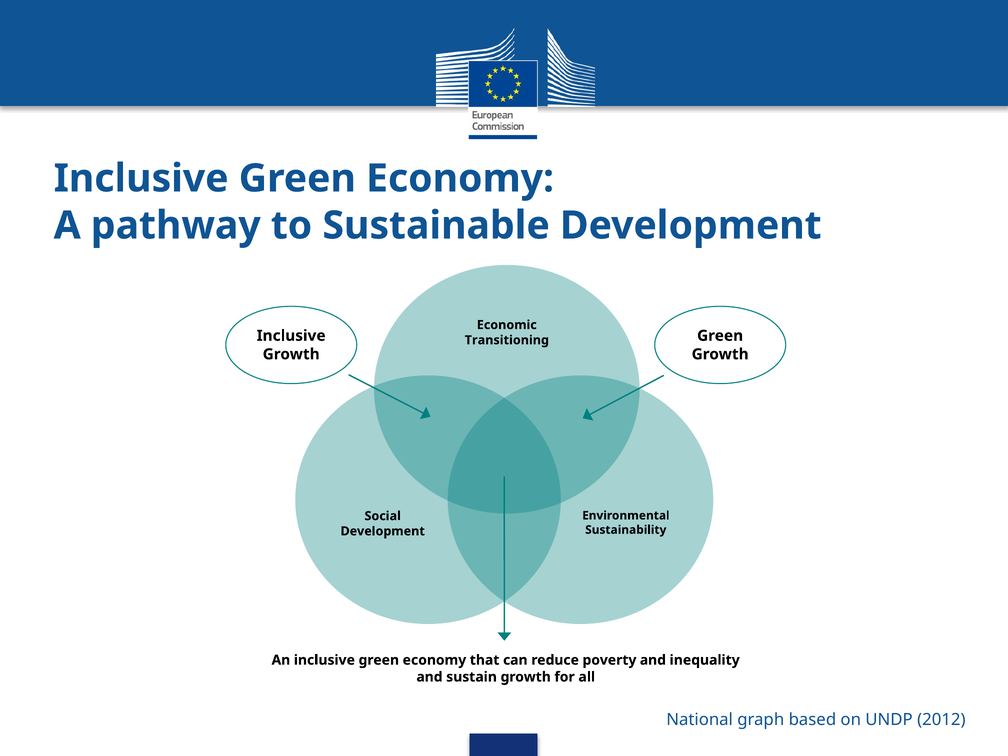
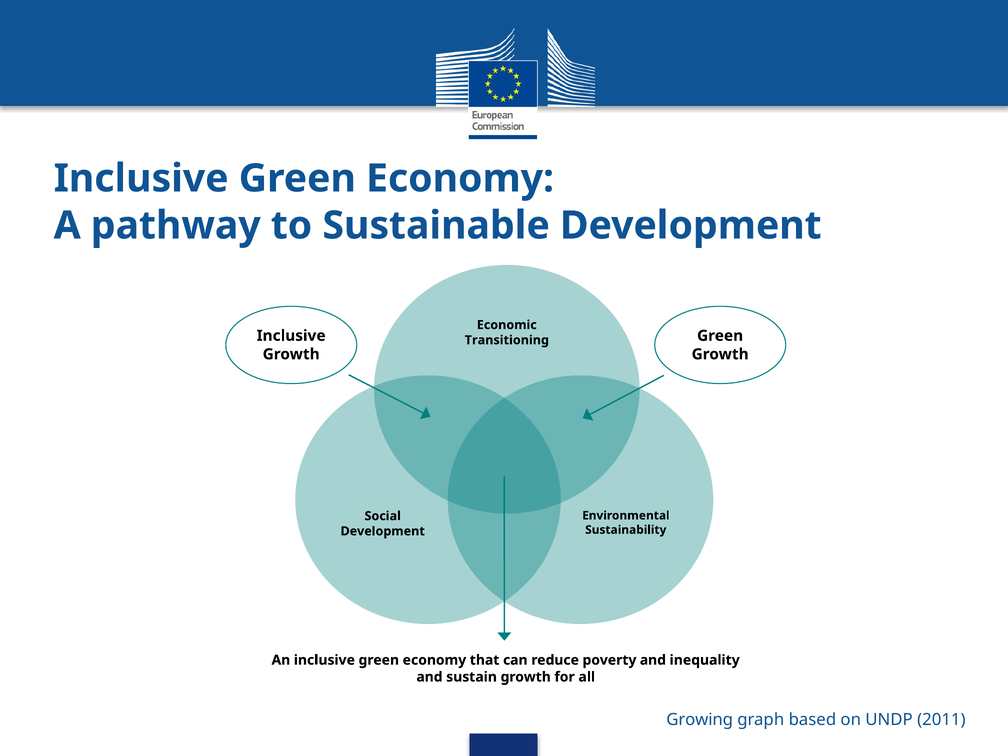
National: National -> Growing (700, 720)
2012: 2012 -> 2011 (941, 720)
